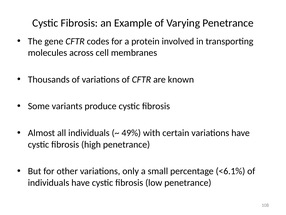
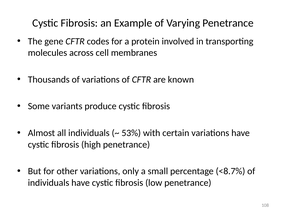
49%: 49% -> 53% (131, 133)
<6.1%: <6.1% -> <8.7% (230, 171)
